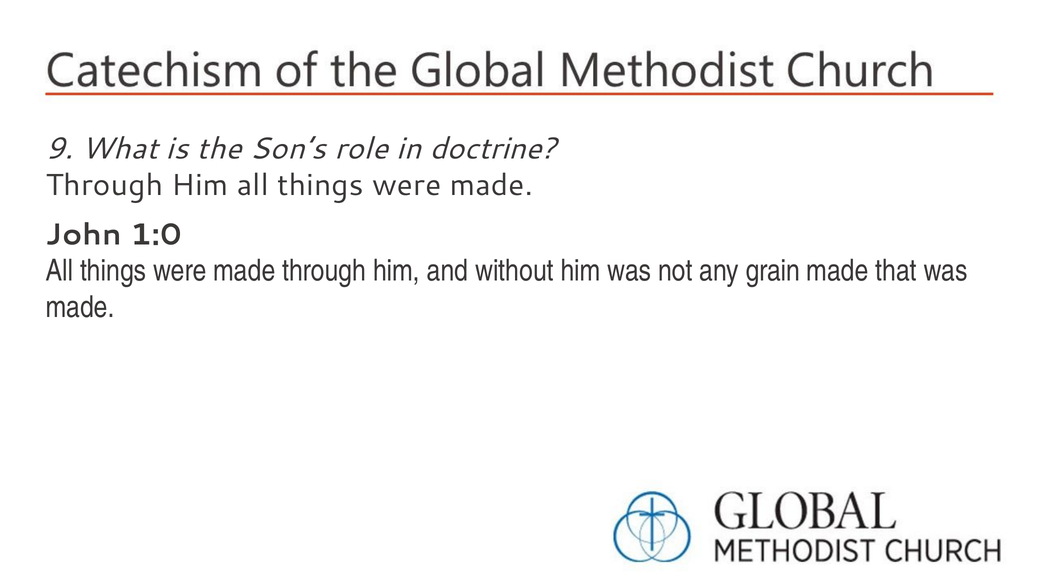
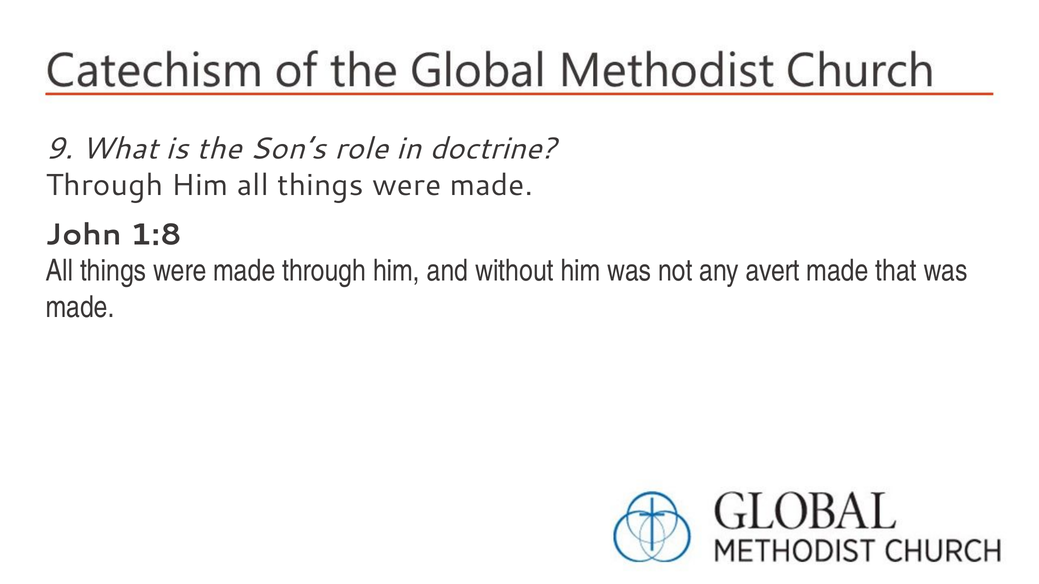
1:0: 1:0 -> 1:8 (156, 235)
grain: grain -> avert (773, 271)
